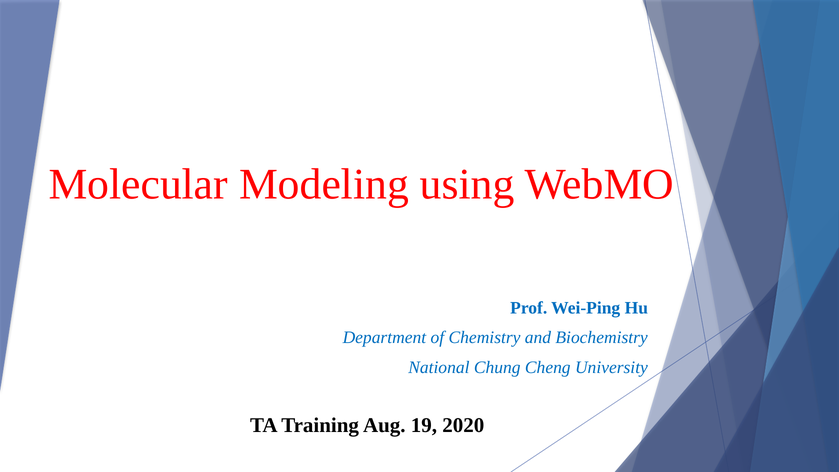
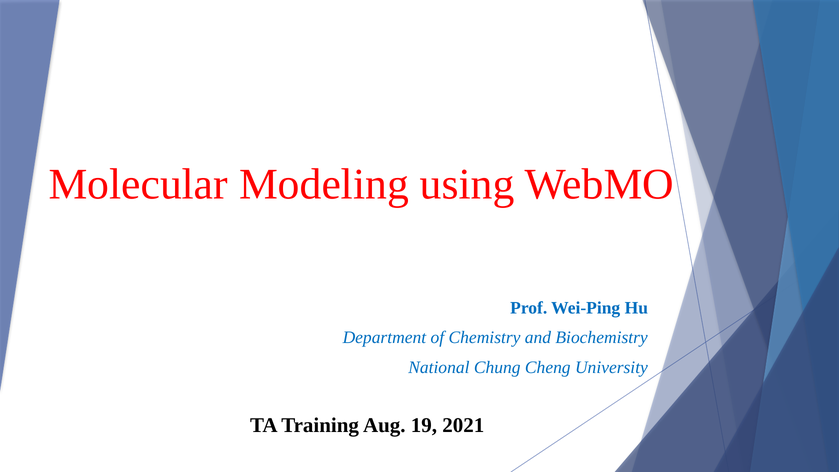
2020: 2020 -> 2021 (463, 425)
